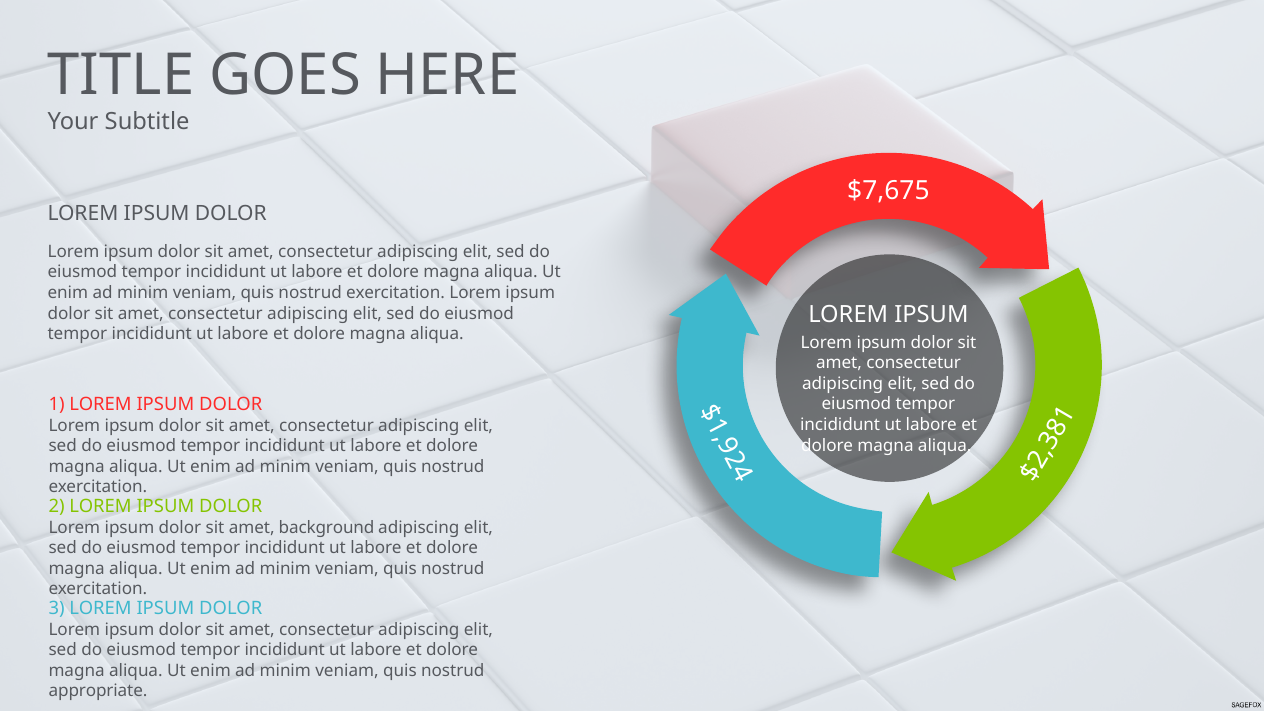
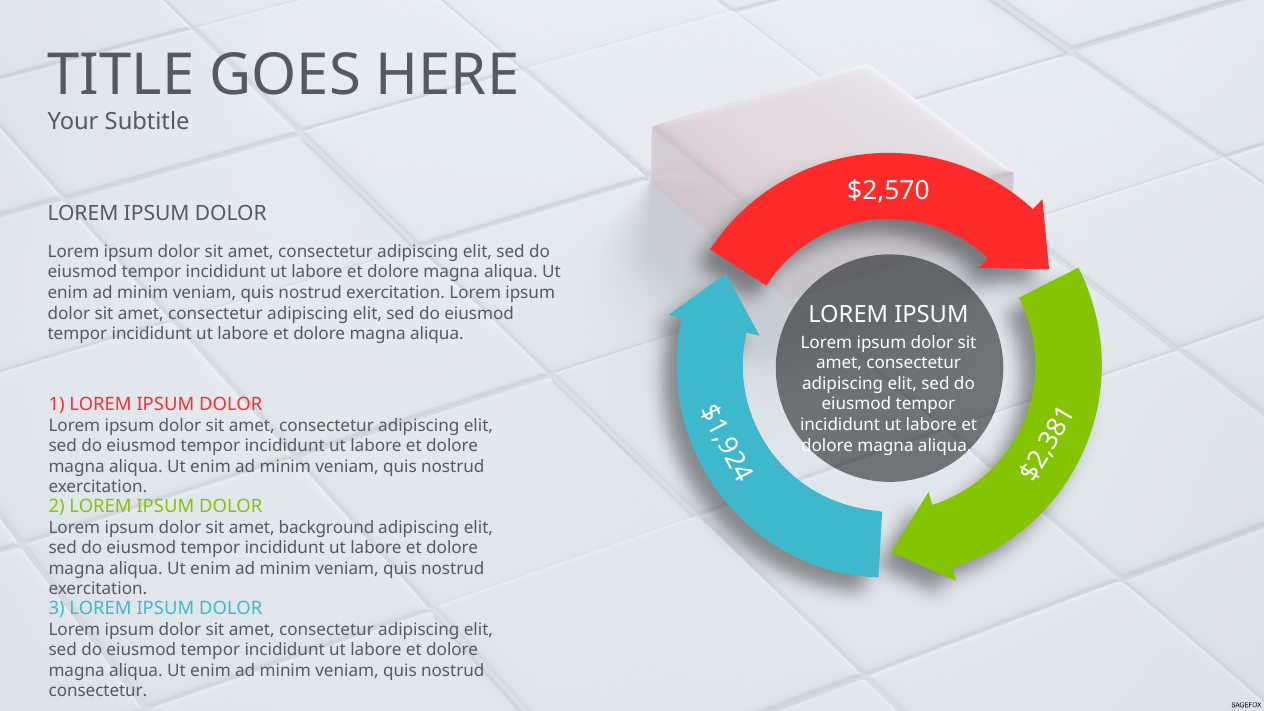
$7,675: $7,675 -> $2,570 (888, 191)
appropriate: appropriate -> consectetur (98, 691)
